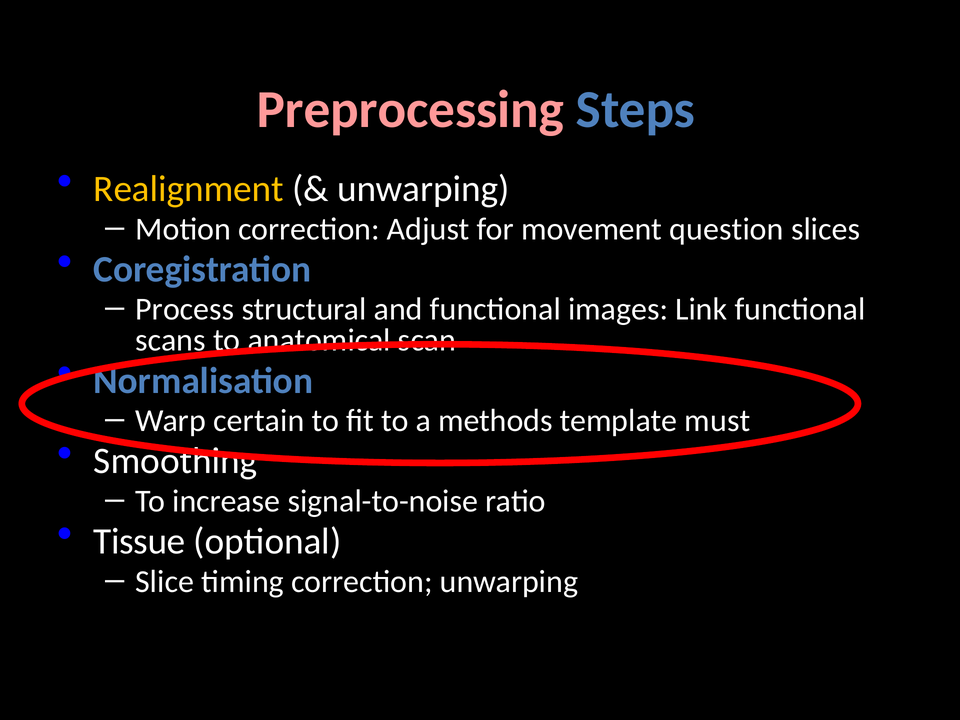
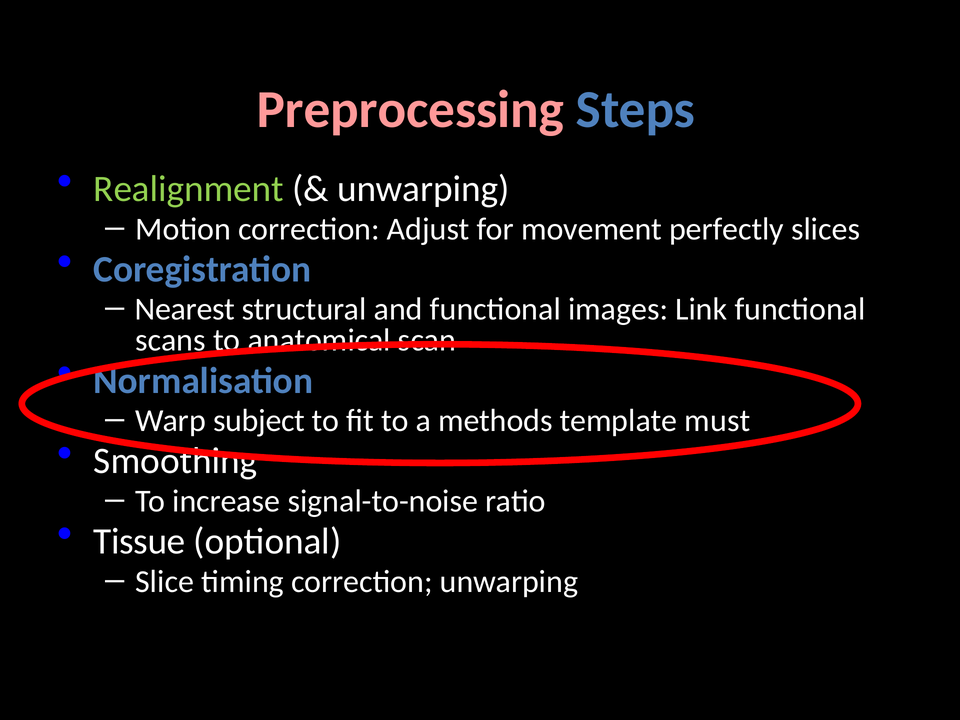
Realignment colour: yellow -> light green (189, 189)
question: question -> perfectly (727, 229)
Process: Process -> Nearest (185, 309)
certain: certain -> subject (259, 421)
